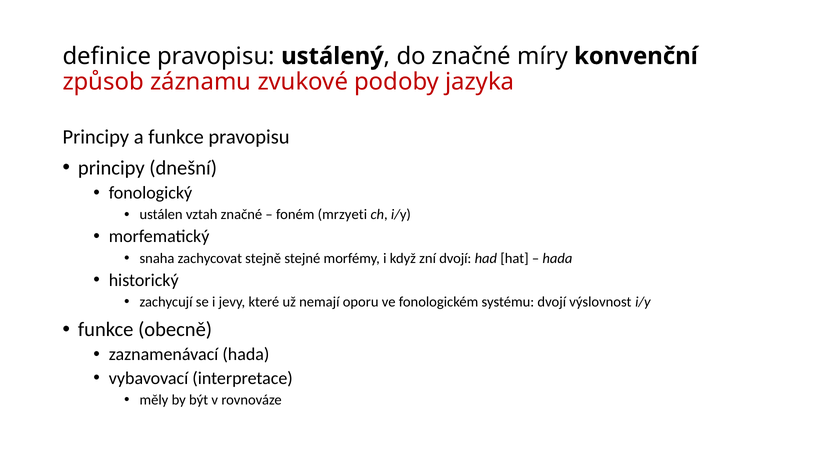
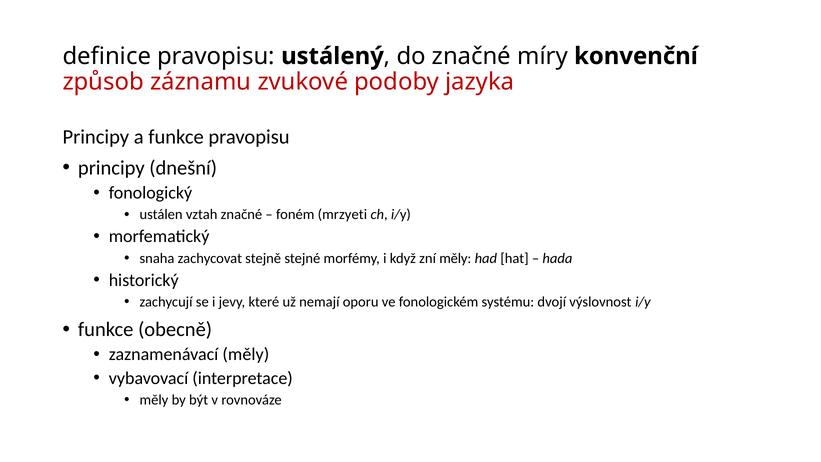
zní dvojí: dvojí -> měly (455, 258)
zaznamenávací hada: hada -> měly (246, 354)
